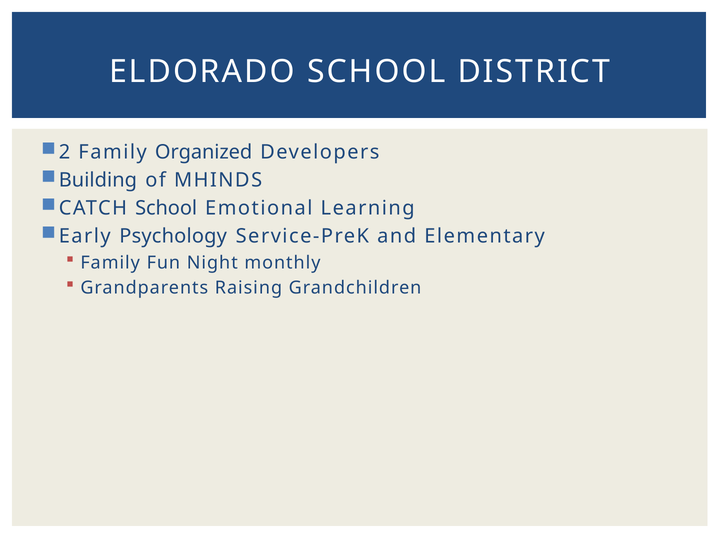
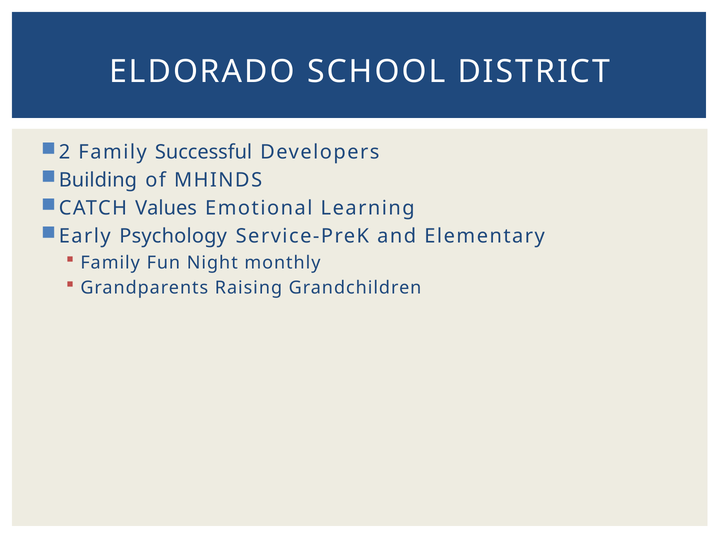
Organized: Organized -> Successful (204, 152)
CATCH School: School -> Values (166, 208)
